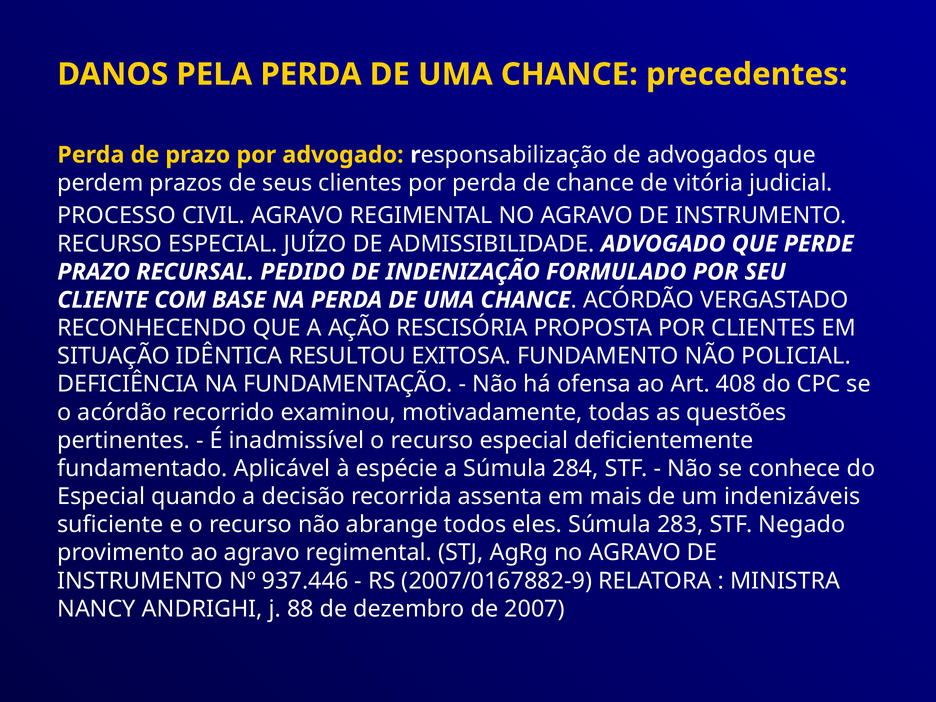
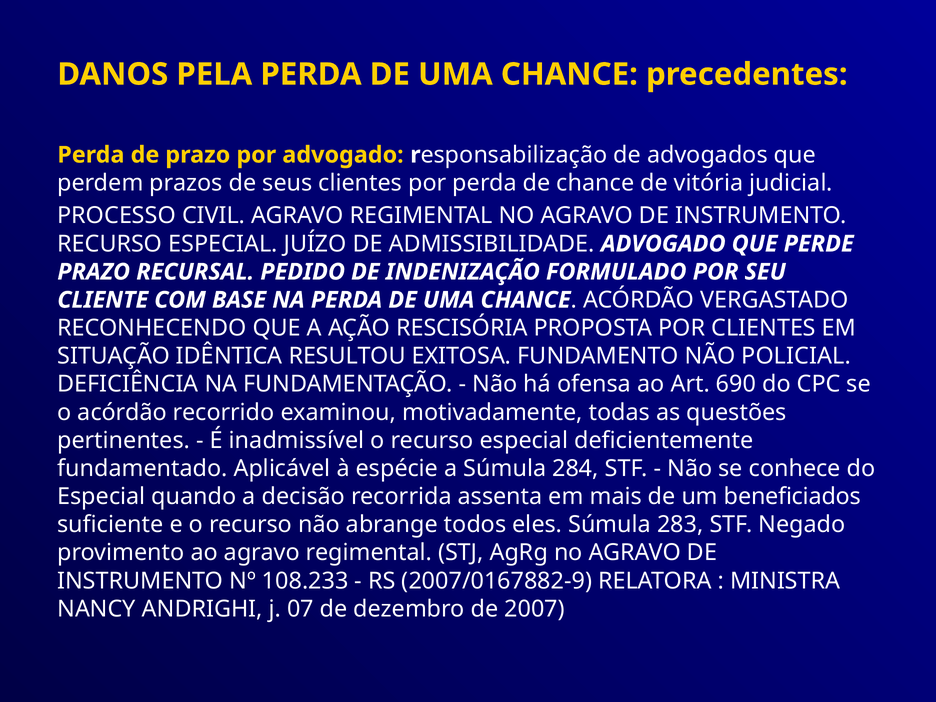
408: 408 -> 690 (736, 384)
indenizáveis: indenizáveis -> beneficiados (792, 497)
937.446: 937.446 -> 108.233 (305, 581)
88: 88 -> 07 (300, 609)
